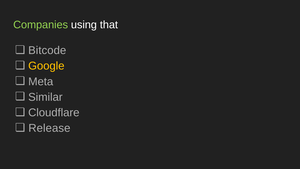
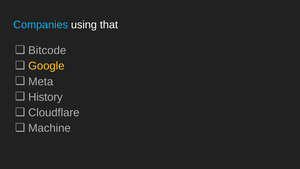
Companies colour: light green -> light blue (41, 25)
Similar: Similar -> History (45, 97)
Release: Release -> Machine (49, 128)
